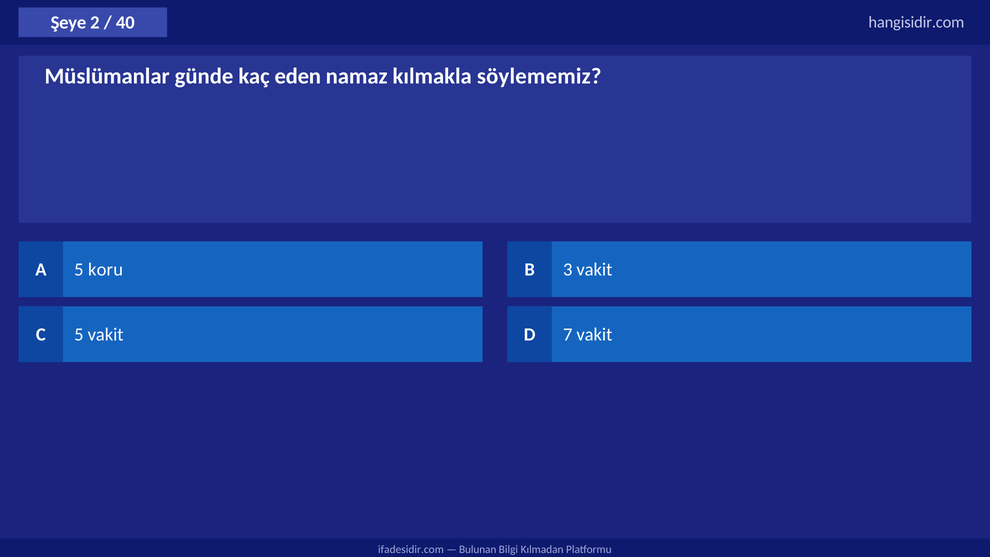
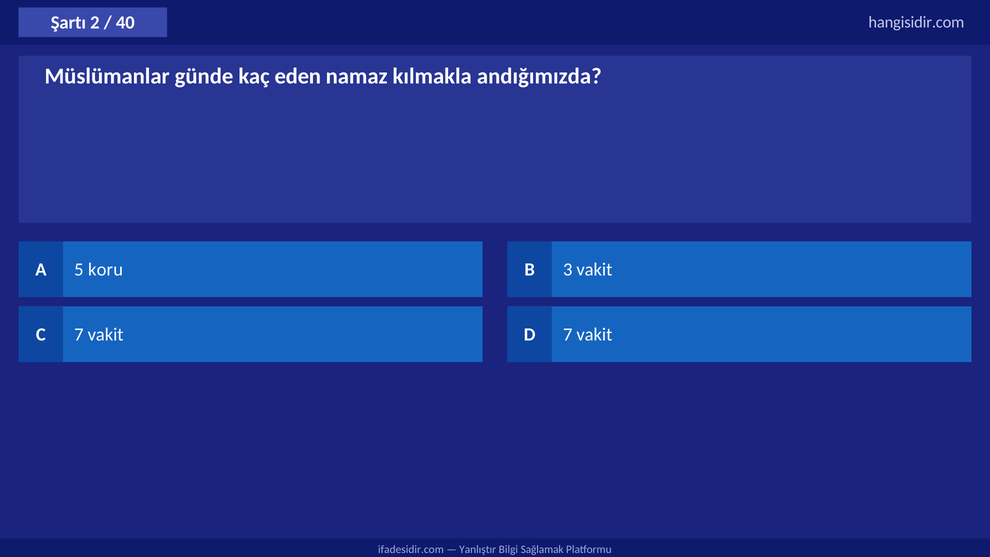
Şeye: Şeye -> Şartı (68, 23)
söylememiz: söylememiz -> andığımızda (539, 76)
C 5: 5 -> 7 (79, 334)
Bulunan: Bulunan -> Yanlıştır (478, 549)
Kılmadan: Kılmadan -> Sağlamak (542, 549)
